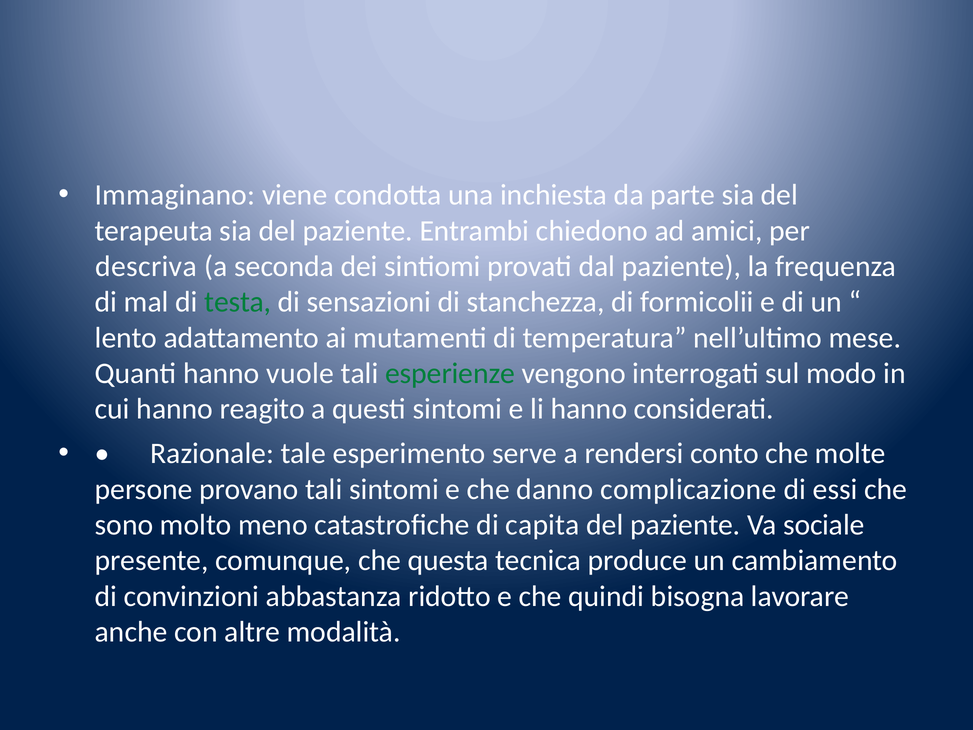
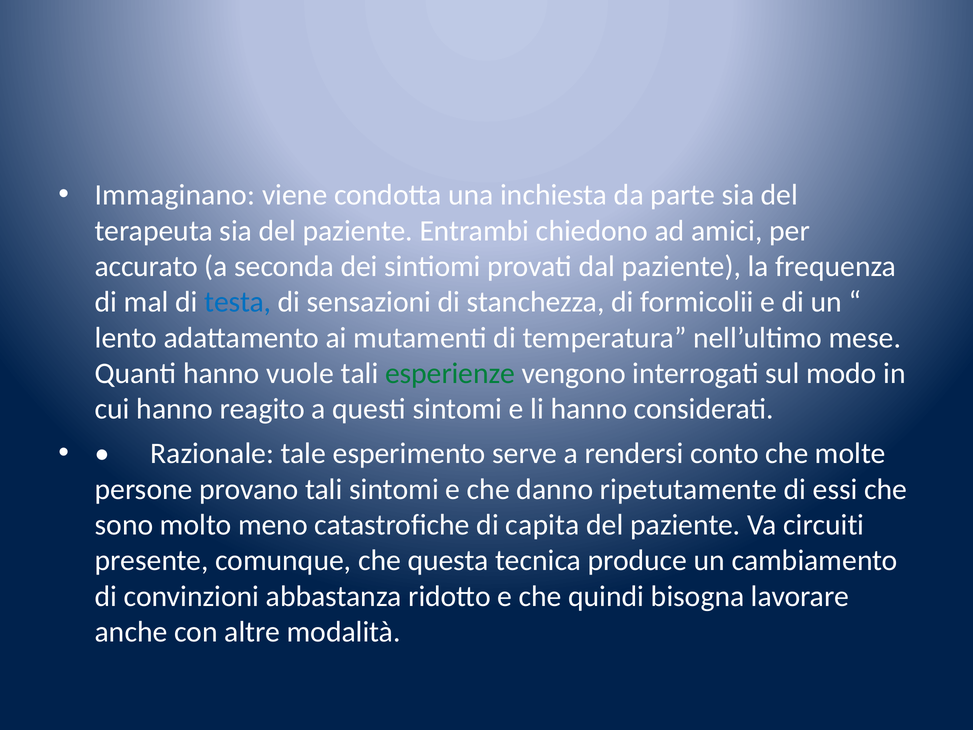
descriva: descriva -> accurato (146, 266)
testa colour: green -> blue (238, 302)
complicazione: complicazione -> ripetutamente (688, 489)
sociale: sociale -> circuiti (824, 525)
